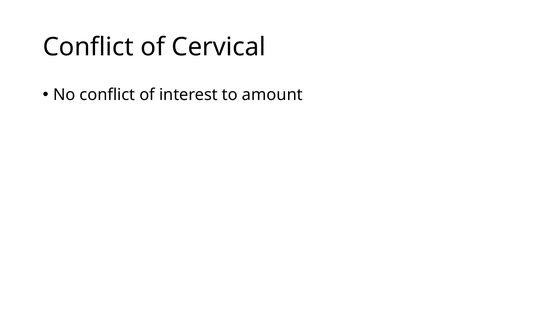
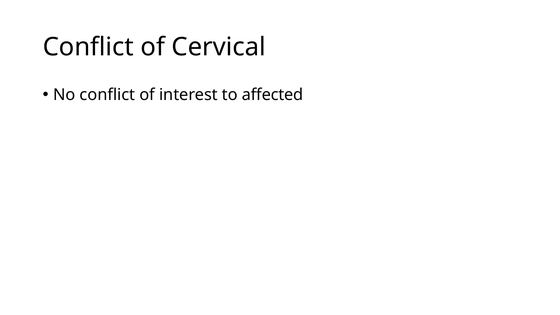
amount: amount -> affected (273, 95)
